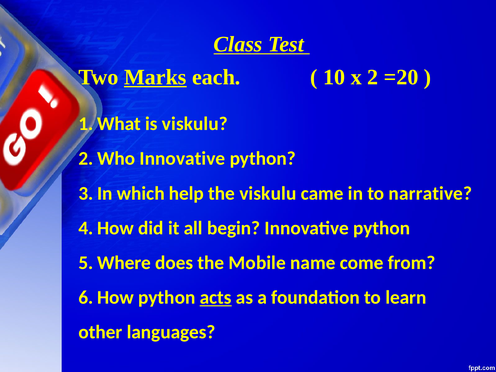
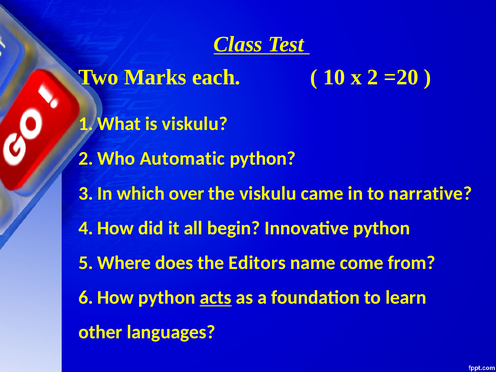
Marks underline: present -> none (155, 77)
Innovative: Innovative -> Automatic (182, 159)
help: help -> over (187, 193)
Mobile: Mobile -> Editors (257, 263)
